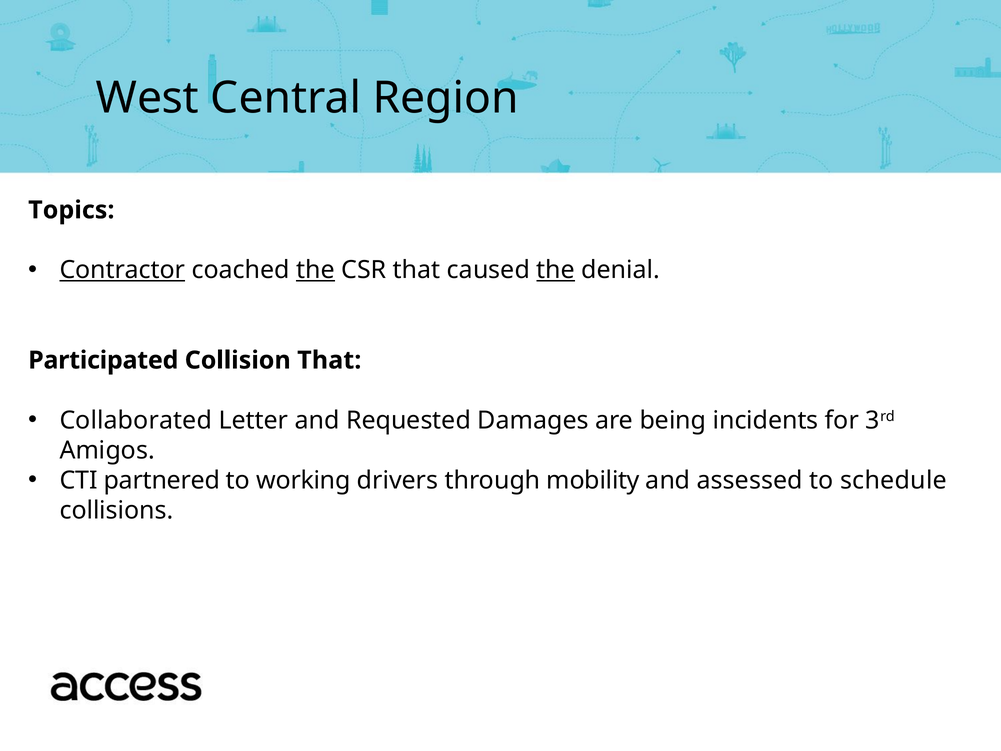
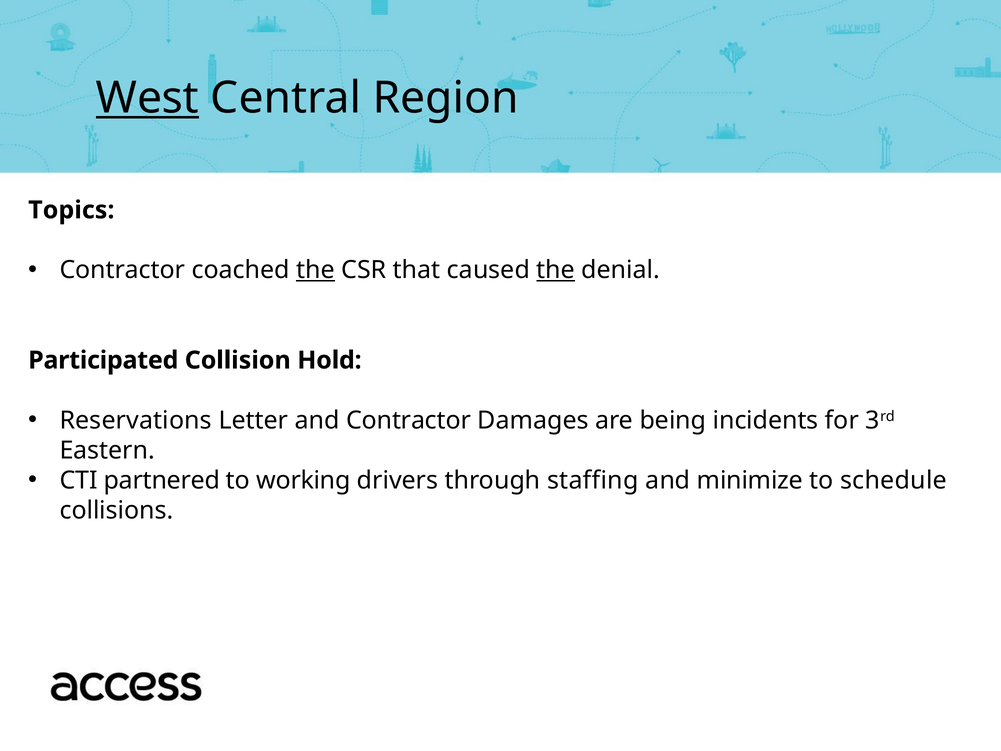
West underline: none -> present (147, 98)
Contractor underline: present -> none (122, 270)
Collision That: That -> Hold (329, 360)
Collaborated: Collaborated -> Reservations (136, 420)
and Requested: Requested -> Contractor (409, 420)
Amigos: Amigos -> Eastern (107, 450)
mobility: mobility -> staffing (593, 480)
assessed: assessed -> minimize (750, 480)
